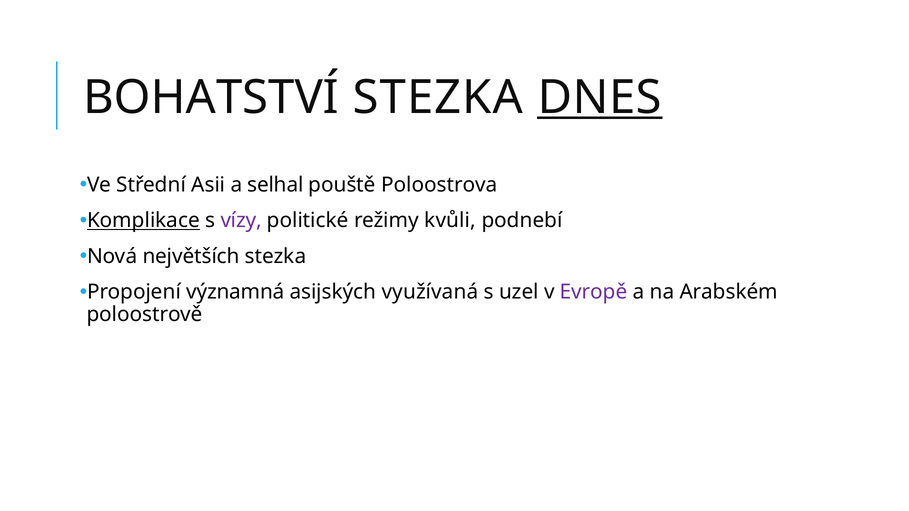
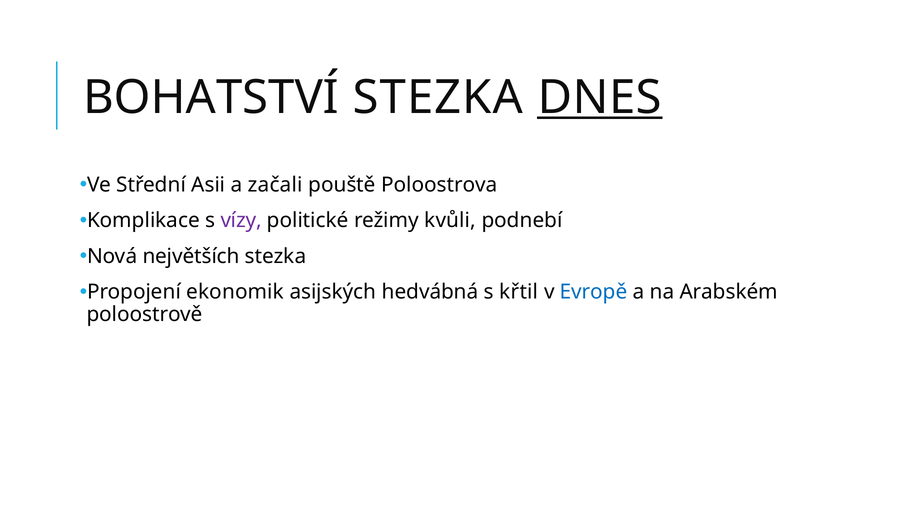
selhal: selhal -> začali (275, 185)
Komplikace underline: present -> none (143, 221)
významná: významná -> ekonomik (235, 292)
využívaná: využívaná -> hedvábná (430, 292)
uzel: uzel -> křtil (519, 292)
Evropě colour: purple -> blue (594, 292)
